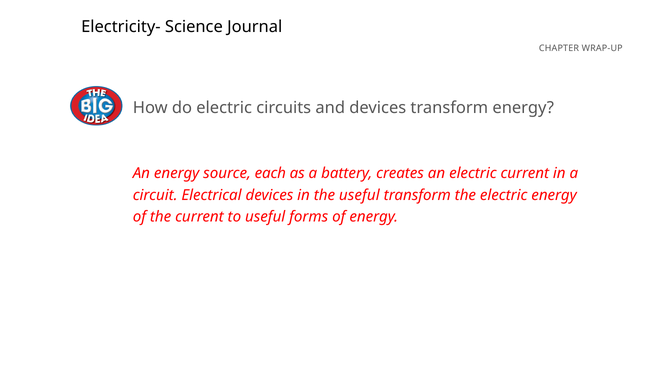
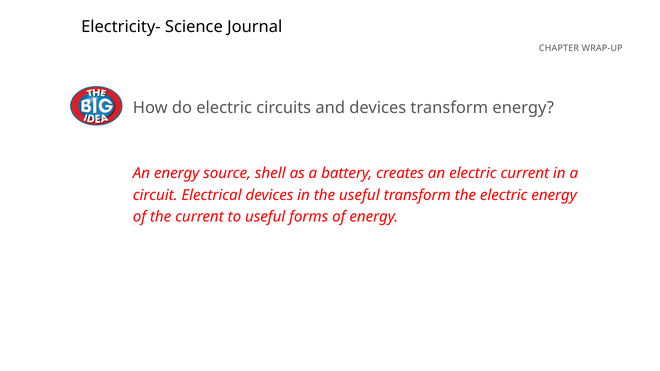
each: each -> shell (270, 174)
